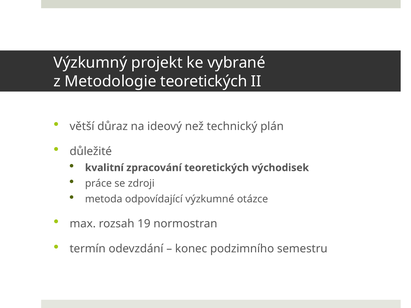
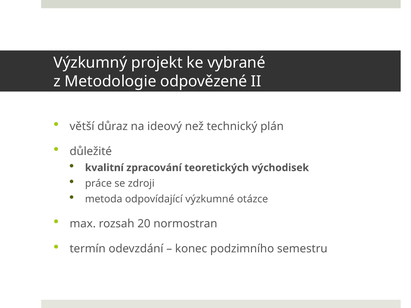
Metodologie teoretických: teoretických -> odpovězené (204, 81)
19: 19 -> 20 (144, 224)
